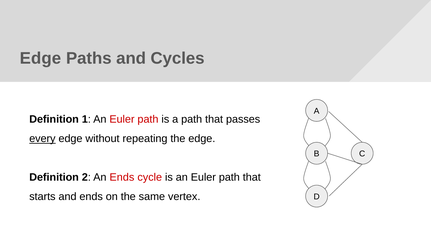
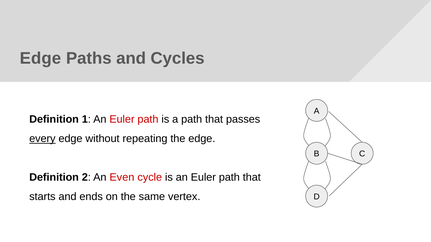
An Ends: Ends -> Even (122, 178)
